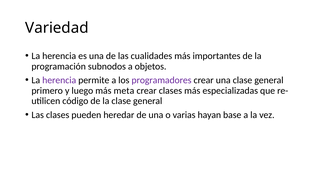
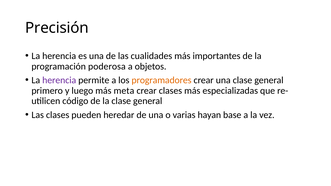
Variedad: Variedad -> Precisión (57, 28)
subnodos: subnodos -> poderosa (107, 66)
programadores colour: purple -> orange (162, 80)
